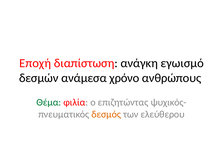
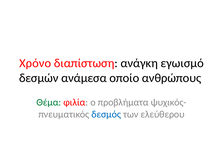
Εποχή: Εποχή -> Χρόνο (35, 63)
χρόνο: χρόνο -> οποίο (124, 78)
επιζητώντας: επιζητώντας -> προβλήματα (123, 103)
δεσμός colour: orange -> blue (106, 114)
